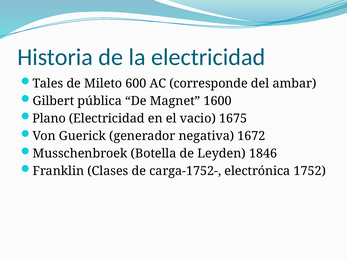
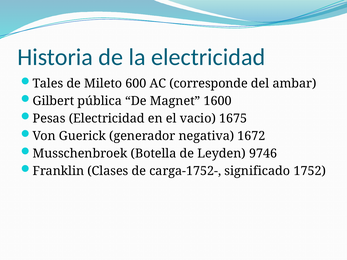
Plano: Plano -> Pesas (49, 119)
1846: 1846 -> 9746 (263, 154)
electrónica: electrónica -> significado (257, 171)
